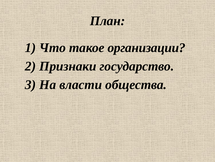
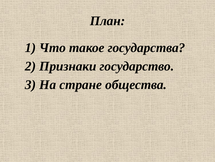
организации: организации -> государства (146, 48)
власти: власти -> стране (81, 84)
